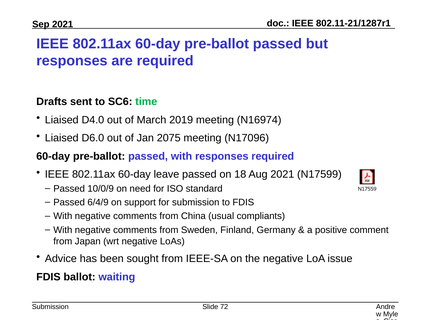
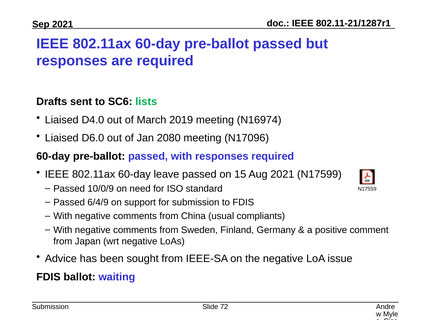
time: time -> lists (146, 102)
2075: 2075 -> 2080 (169, 138)
18: 18 -> 15 (240, 174)
